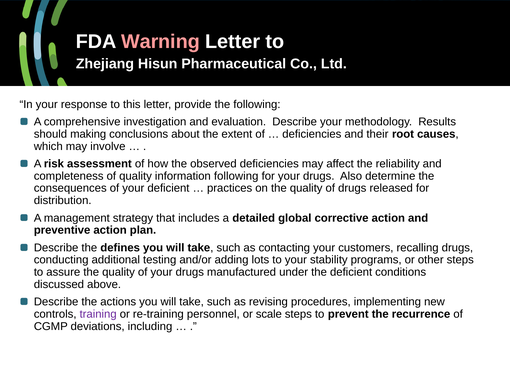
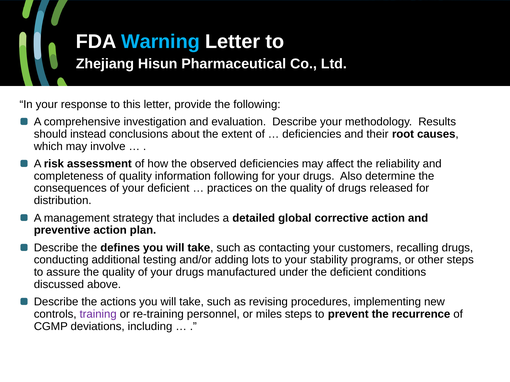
Warning colour: pink -> light blue (161, 42)
making: making -> instead (88, 134)
scale: scale -> miles (269, 314)
